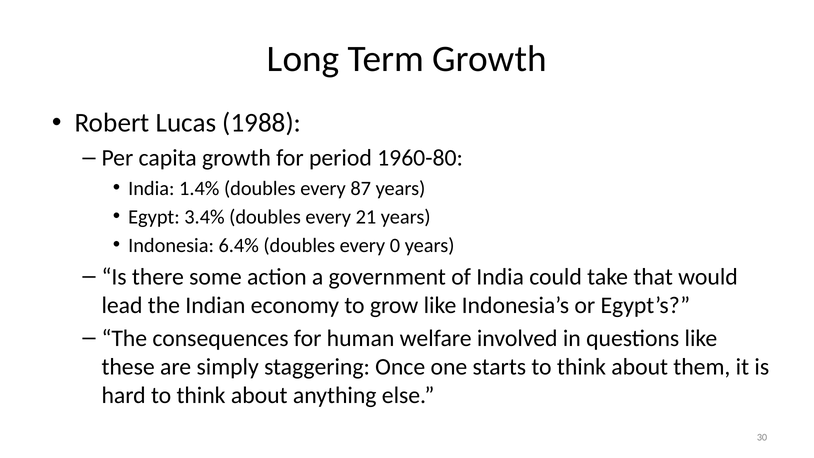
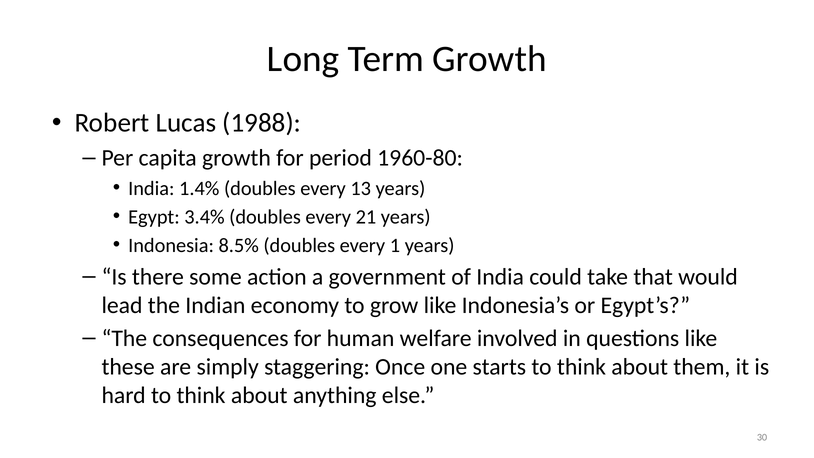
87: 87 -> 13 (361, 188)
6.4%: 6.4% -> 8.5% (239, 245)
0: 0 -> 1 (395, 245)
